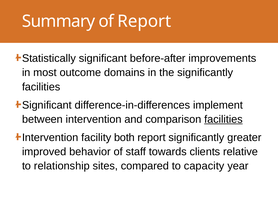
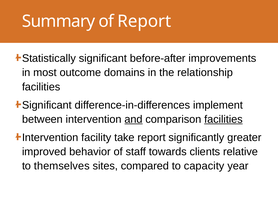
the significantly: significantly -> relationship (205, 72)
and underline: none -> present (134, 119)
both: both -> take (124, 137)
relationship: relationship -> themselves (62, 166)
